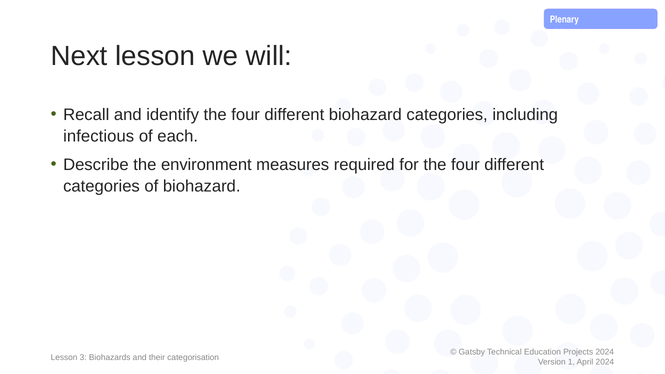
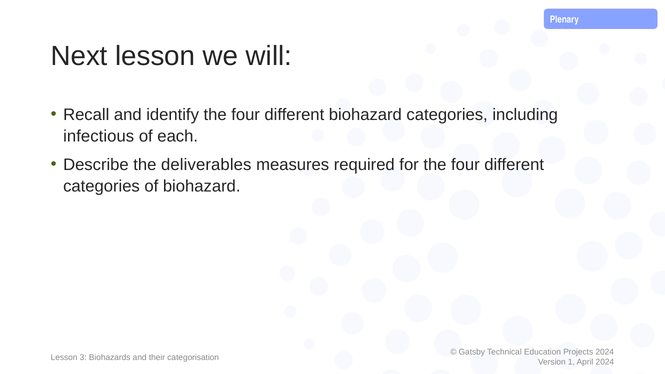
environment: environment -> deliverables (206, 165)
